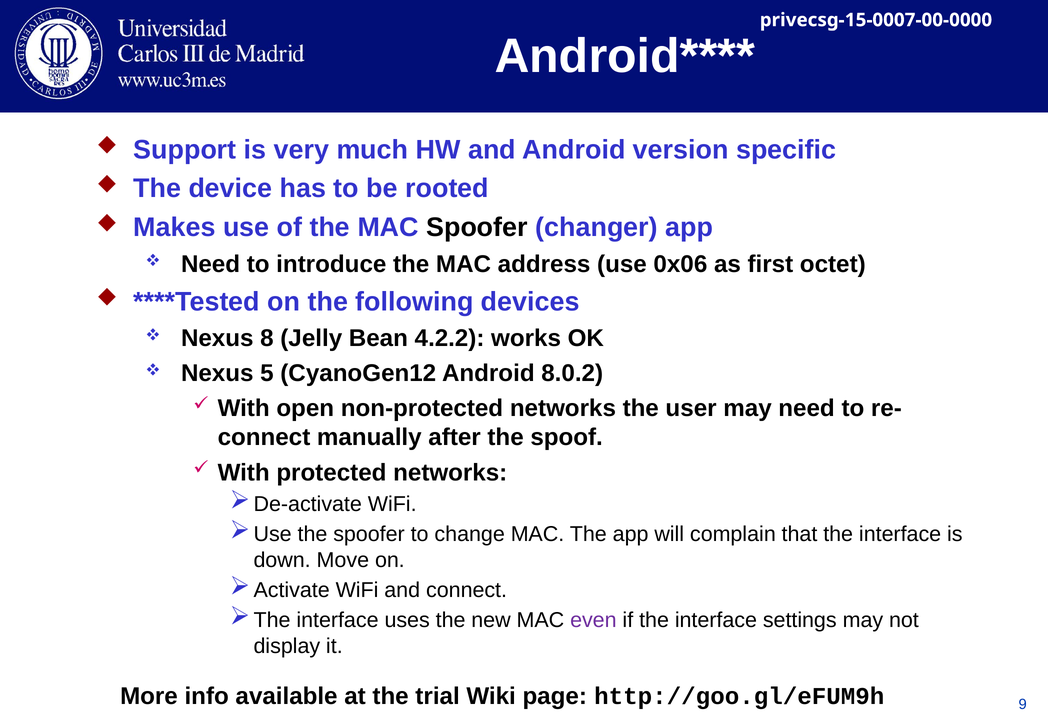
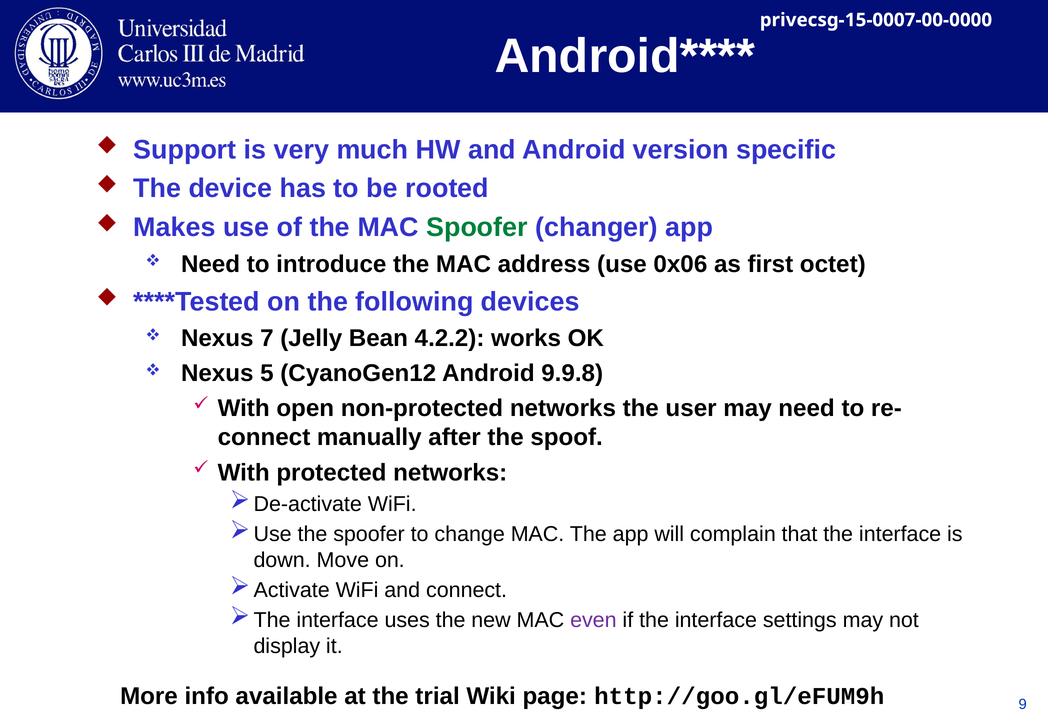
Spoofer colour: black -> green (477, 227)
8: 8 -> 7 (267, 338)
8.0.2: 8.0.2 -> 9.9.8 (572, 373)
